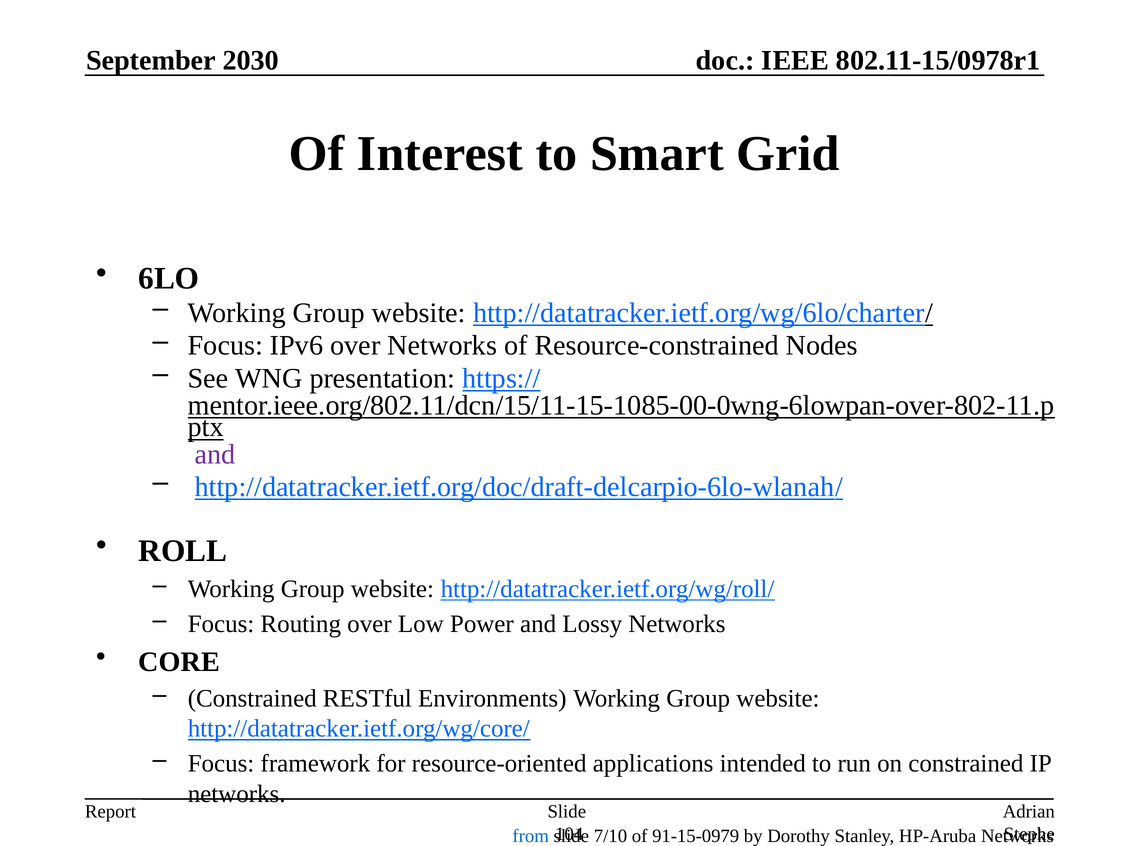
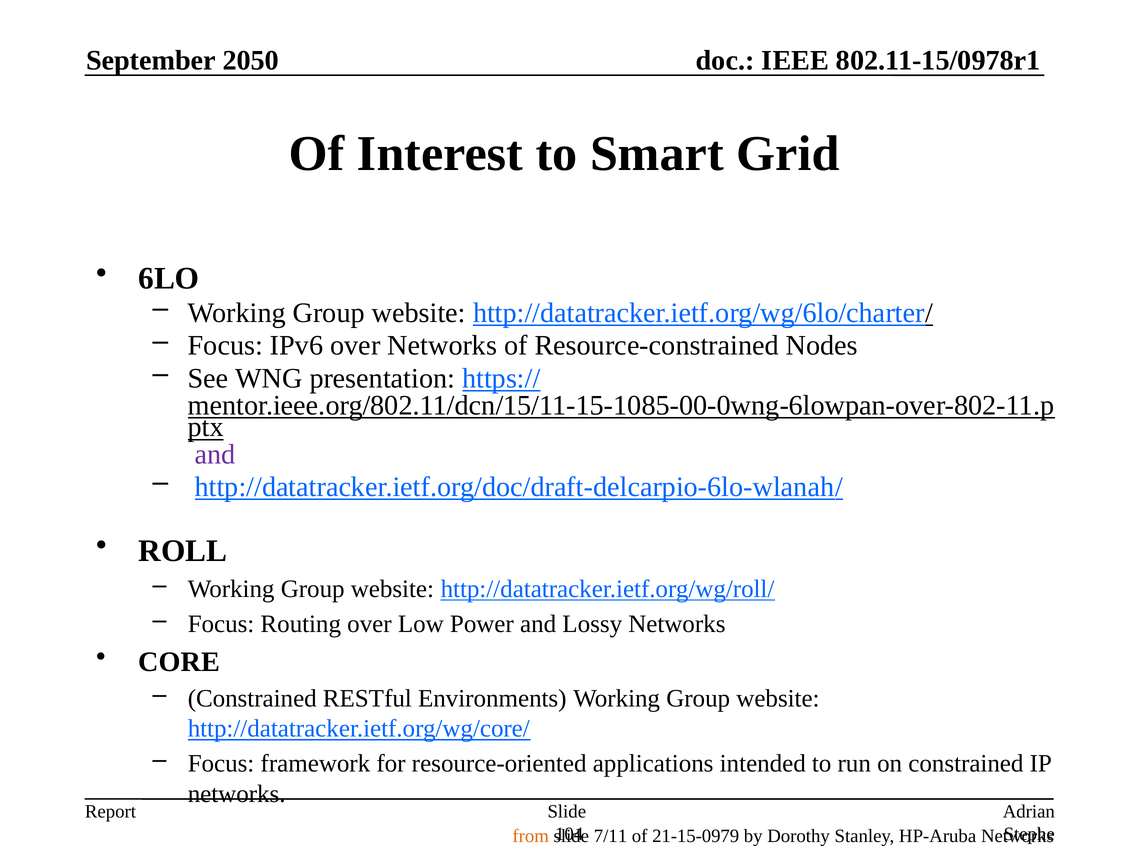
2030: 2030 -> 2050 (251, 60)
from colour: blue -> orange (531, 837)
7/10: 7/10 -> 7/11 (610, 837)
91-15-0979: 91-15-0979 -> 21-15-0979 (696, 837)
